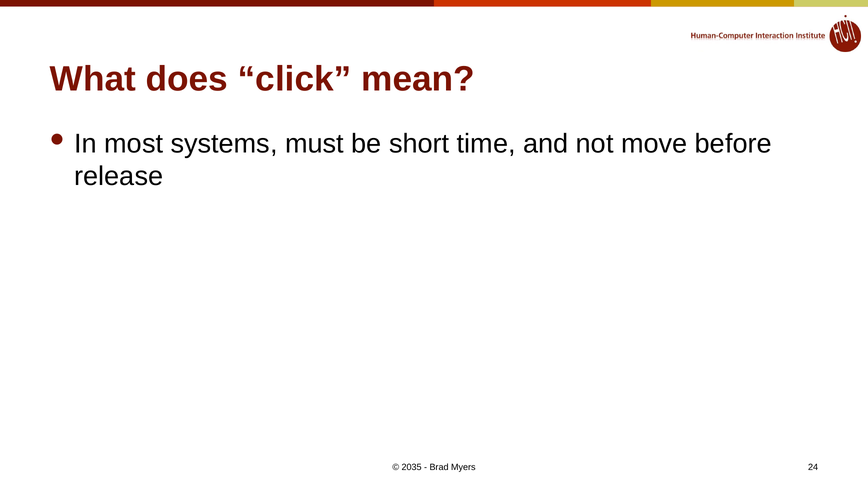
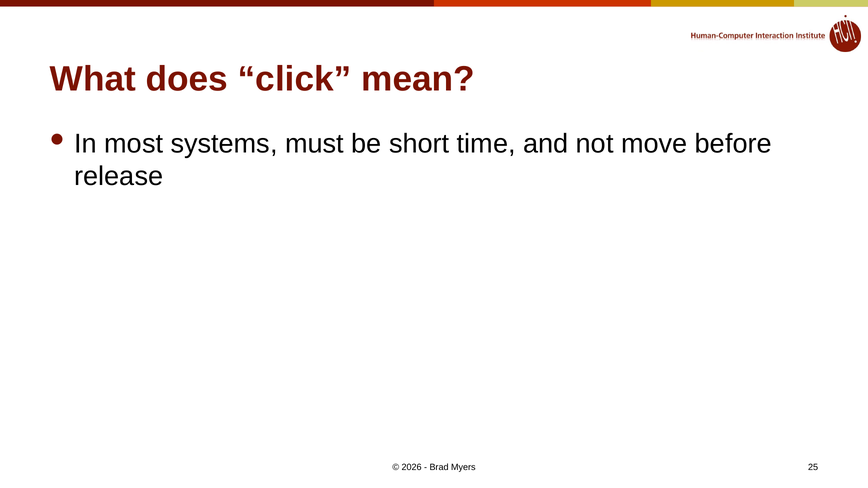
2035: 2035 -> 2026 (412, 467)
24: 24 -> 25 (813, 467)
